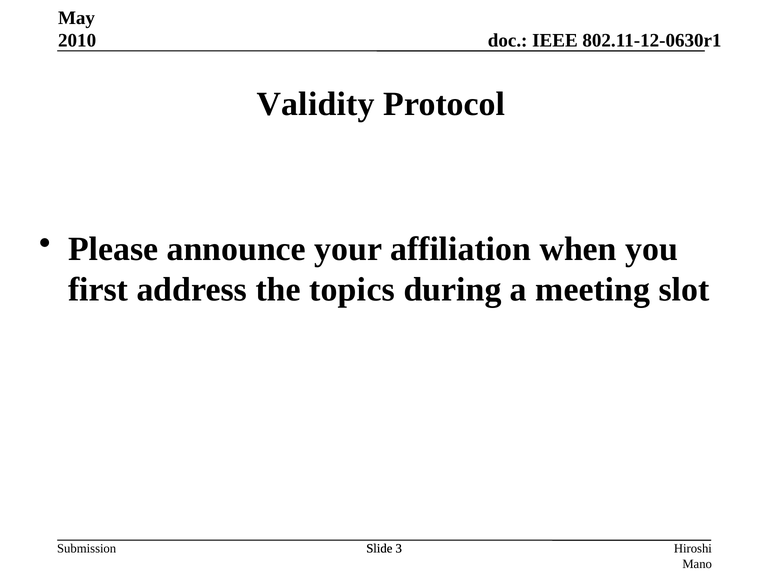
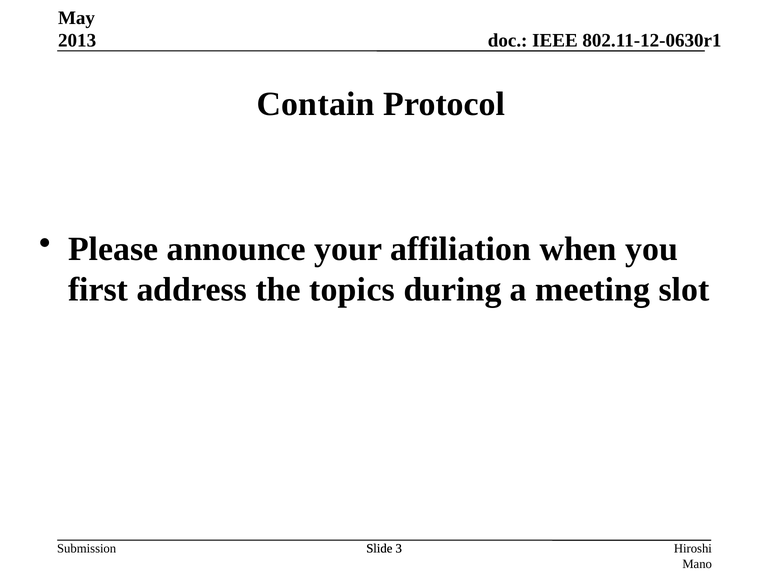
2010: 2010 -> 2013 (77, 41)
Validity: Validity -> Contain (316, 104)
